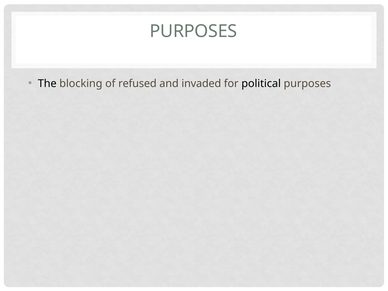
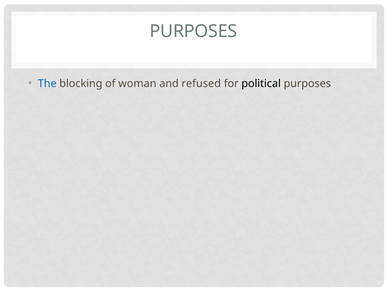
The colour: black -> blue (47, 84)
refused: refused -> woman (137, 84)
invaded: invaded -> refused (201, 84)
